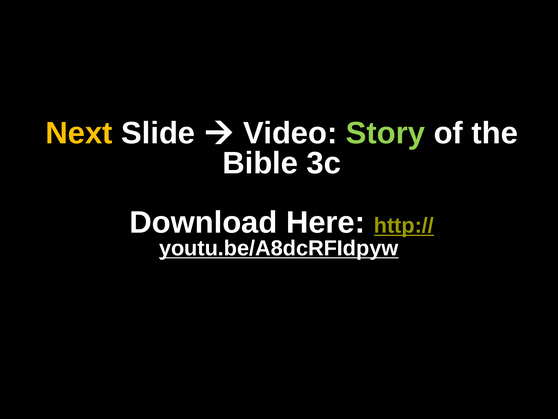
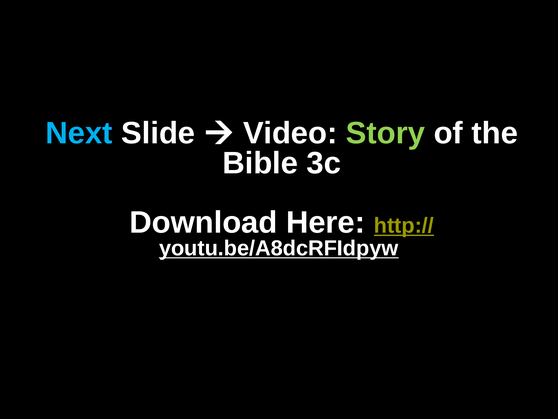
Next colour: yellow -> light blue (79, 133)
